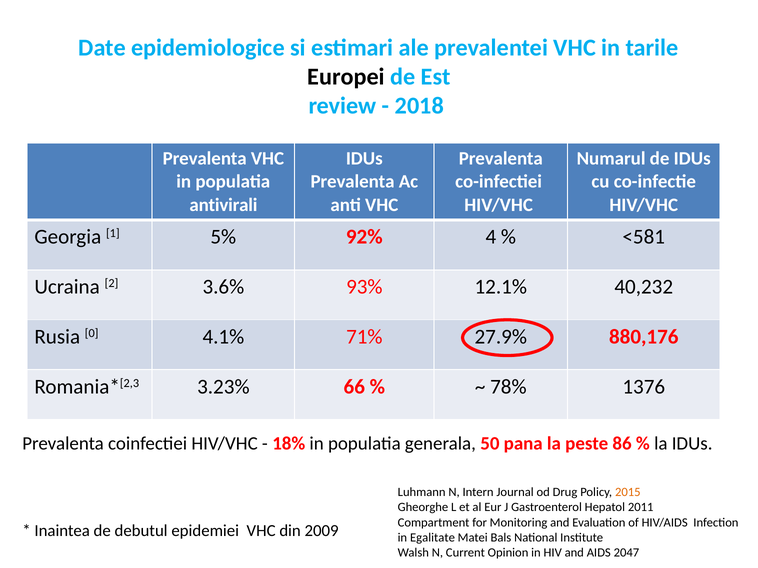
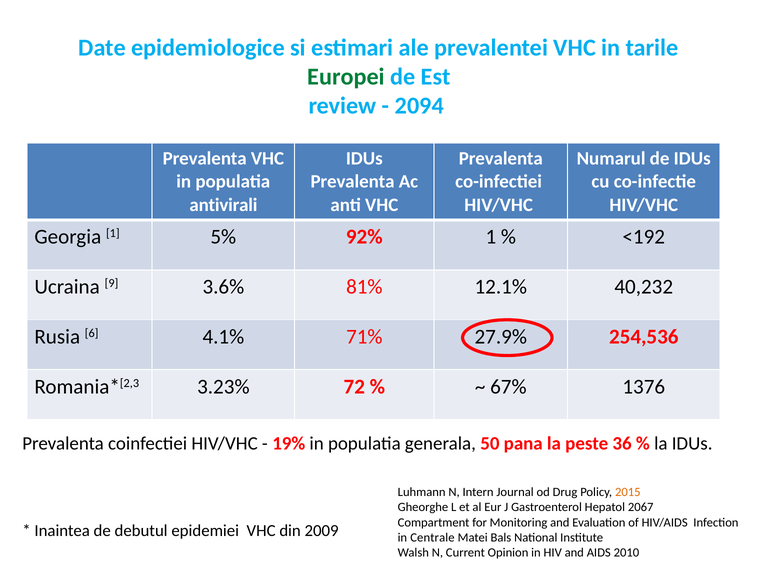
Europei colour: black -> green (346, 77)
2018: 2018 -> 2094 (419, 106)
92% 4: 4 -> 1 (491, 237)
<581: <581 -> <192 (644, 237)
2: 2 -> 9 (111, 284)
93%: 93% -> 81% (364, 287)
0: 0 -> 6 (92, 334)
880,176: 880,176 -> 254,536 (644, 337)
66: 66 -> 72 (354, 387)
78%: 78% -> 67% (508, 387)
18%: 18% -> 19% (289, 444)
86: 86 -> 36 (622, 444)
2011: 2011 -> 2067 (641, 508)
Egalitate: Egalitate -> Centrale (432, 538)
2047: 2047 -> 2010 (626, 553)
